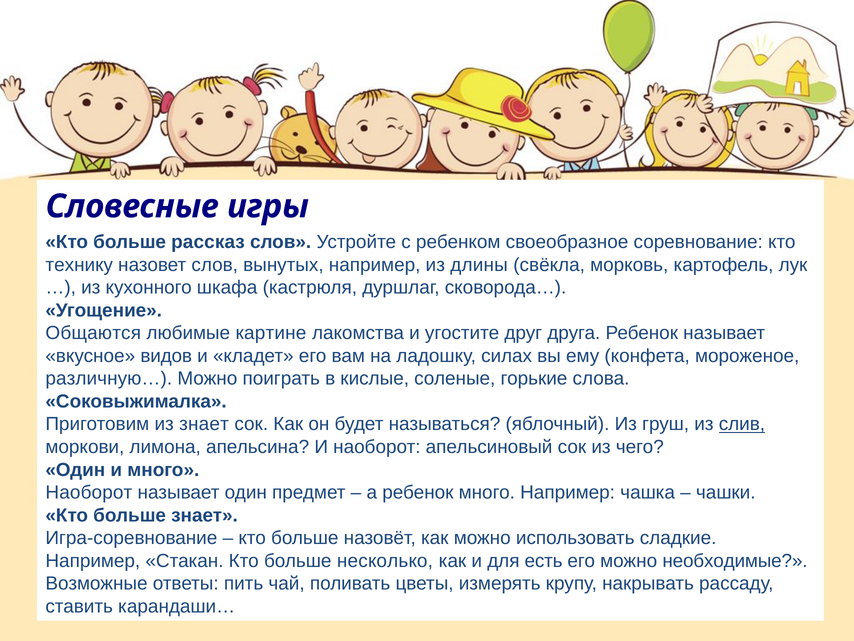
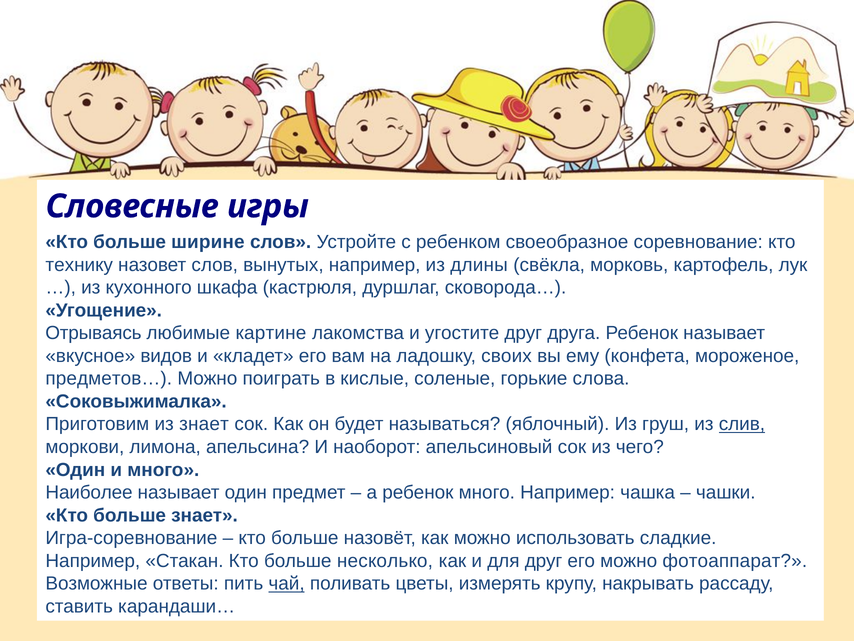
рассказ: рассказ -> ширине (208, 242)
Общаются: Общаются -> Отрываясь (93, 333)
силах: силах -> своих (507, 356)
различную…: различную… -> предметов… (109, 378)
Наоборот: Наоборот -> Наиболее (89, 492)
для есть: есть -> друг (544, 560)
необходимые: необходимые -> фотоаппарат (735, 560)
чай underline: none -> present (287, 583)
